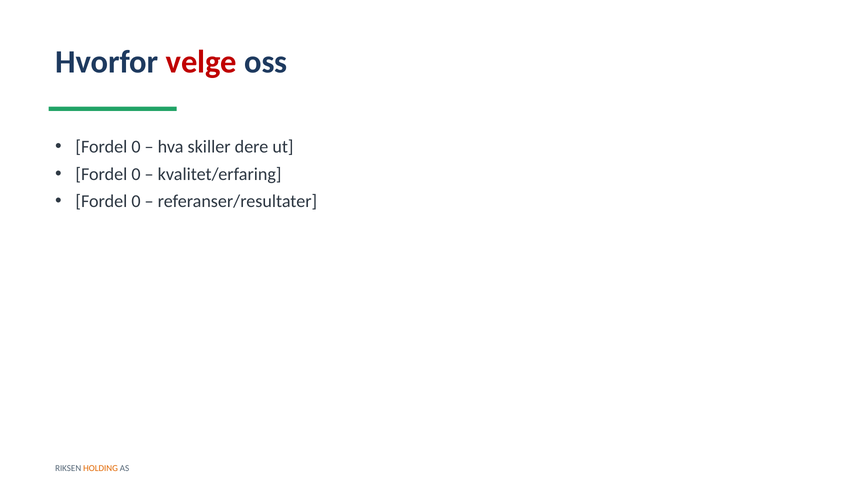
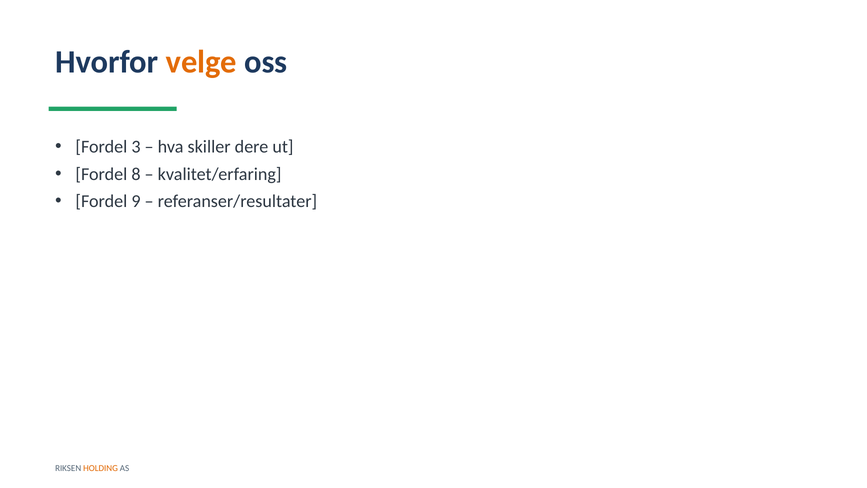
velge colour: red -> orange (201, 62)
0: 0 -> 3 (136, 147)
0: 0 -> 8 (136, 174)
0: 0 -> 9 (136, 201)
